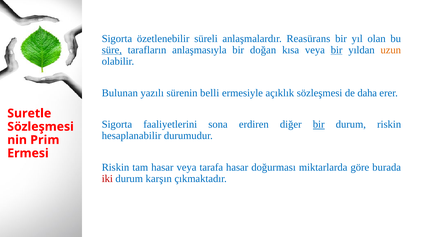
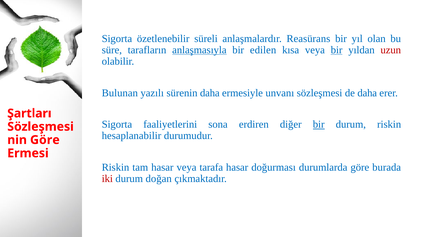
süre underline: present -> none (112, 50)
anlaşmasıyla underline: none -> present (199, 50)
doğan: doğan -> edilen (263, 50)
uzun colour: orange -> red (391, 50)
sürenin belli: belli -> daha (210, 93)
açıklık: açıklık -> unvanı (280, 93)
Suretle: Suretle -> Şartları (29, 113)
Prim: Prim -> Göre (45, 140)
miktarlarda: miktarlarda -> durumlarda (323, 167)
karşın: karşın -> doğan (159, 179)
